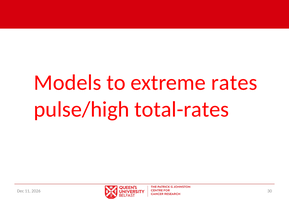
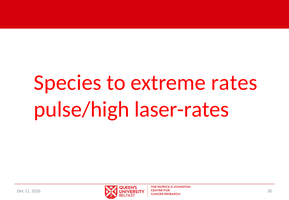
Models: Models -> Species (68, 83)
total-rates: total-rates -> laser-rates (182, 109)
